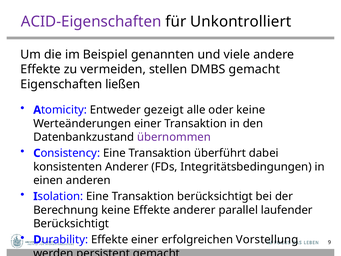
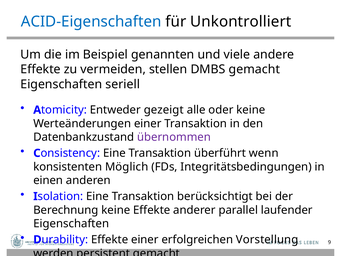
ACID-Eigenschaften colour: purple -> blue (91, 22)
ließen: ließen -> seriell (123, 84)
dabei: dabei -> wenn (264, 153)
konsistenten Anderer: Anderer -> Möglich (127, 167)
Berücksichtigt: Berücksichtigt -> Eigenschaften (71, 223)
